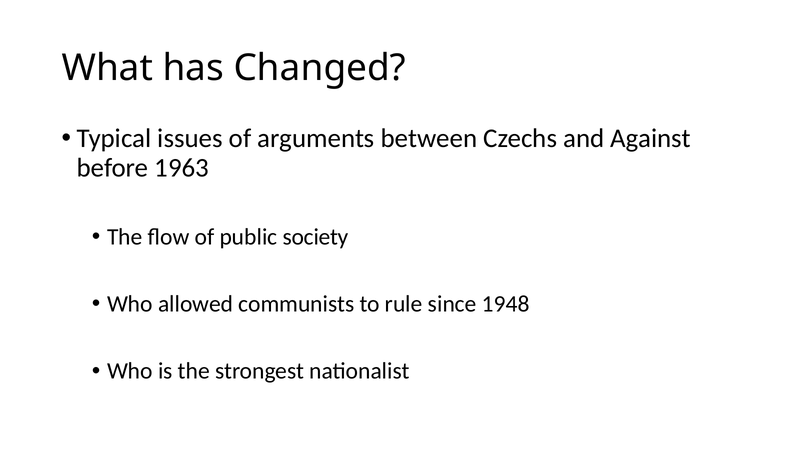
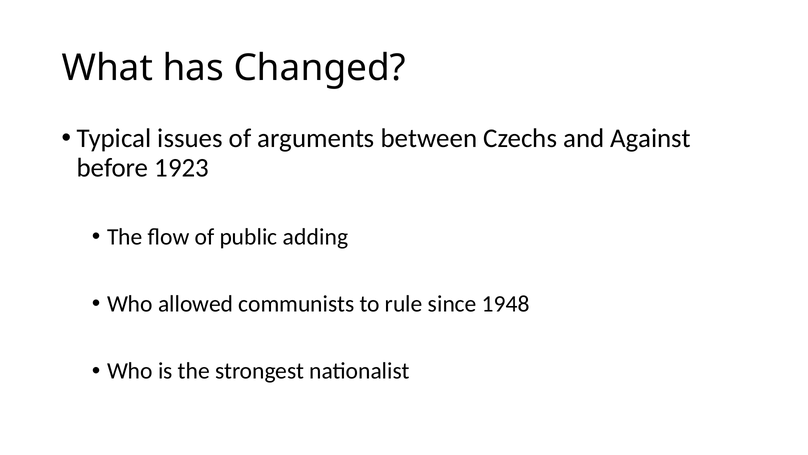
1963: 1963 -> 1923 (182, 168)
society: society -> adding (315, 237)
